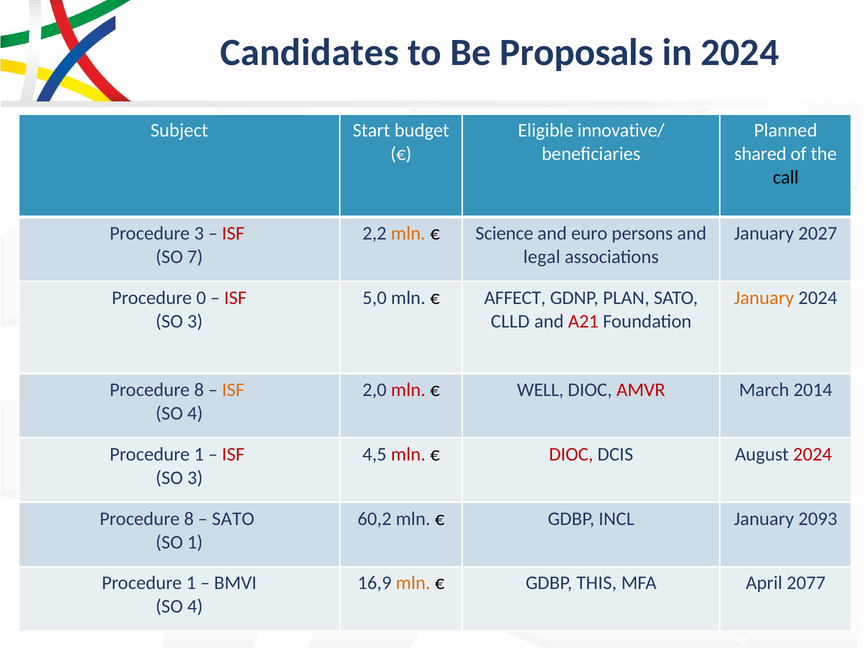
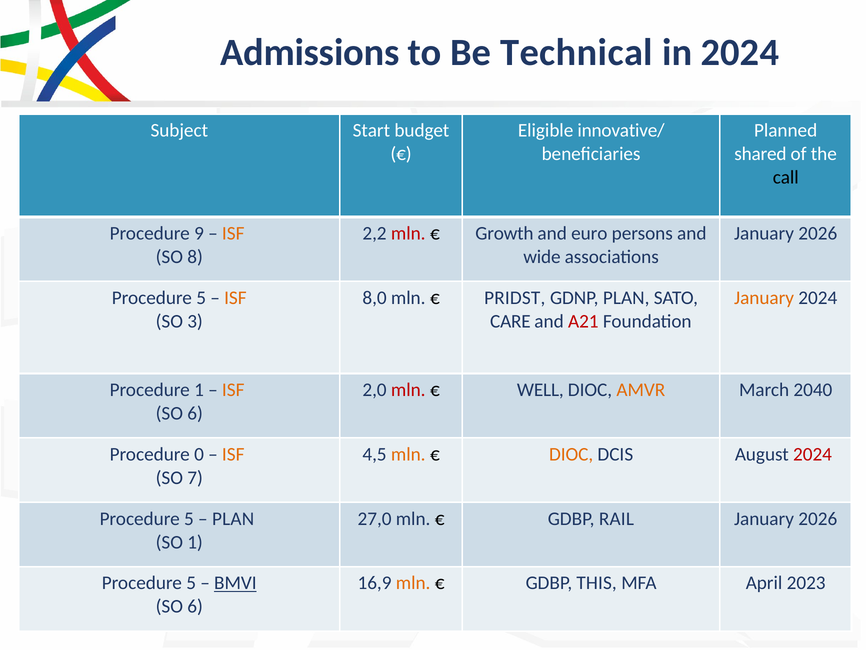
Candidates: Candidates -> Admissions (310, 53)
Proposals: Proposals -> Technical (576, 53)
Procedure 3: 3 -> 9 (199, 233)
ISF colour: red -> orange (233, 233)
mln colour: orange -> red (408, 233)
Science: Science -> Growth (504, 233)
2027: 2027 -> 2026 (818, 233)
7: 7 -> 8 (195, 257)
legal: legal -> wide (542, 257)
0: 0 -> 5 (201, 298)
ISF colour: red -> orange (235, 298)
5,0: 5,0 -> 8,0 (375, 298)
AFFECT: AFFECT -> PRIDST (515, 298)
CLLD: CLLD -> CARE (510, 321)
8: 8 -> 1 (199, 390)
AMVR colour: red -> orange (641, 390)
2014: 2014 -> 2040 (813, 390)
4: 4 -> 6 (195, 413)
1: 1 -> 0 (199, 454)
ISF colour: red -> orange (233, 454)
mln colour: red -> orange (408, 454)
DIOC colour: red -> orange (571, 454)
3: 3 -> 7 (195, 477)
8: 8 -> 5 (189, 518)
SATO: SATO -> PLAN (233, 518)
60,2: 60,2 -> 27,0 (375, 518)
INCL: INCL -> RAIL (616, 518)
2093: 2093 -> 2026 (818, 518)
1: 1 -> 5 (191, 583)
BMVI underline: none -> present (235, 583)
2077: 2077 -> 2023 (806, 583)
4: 4 -> 6 (195, 606)
